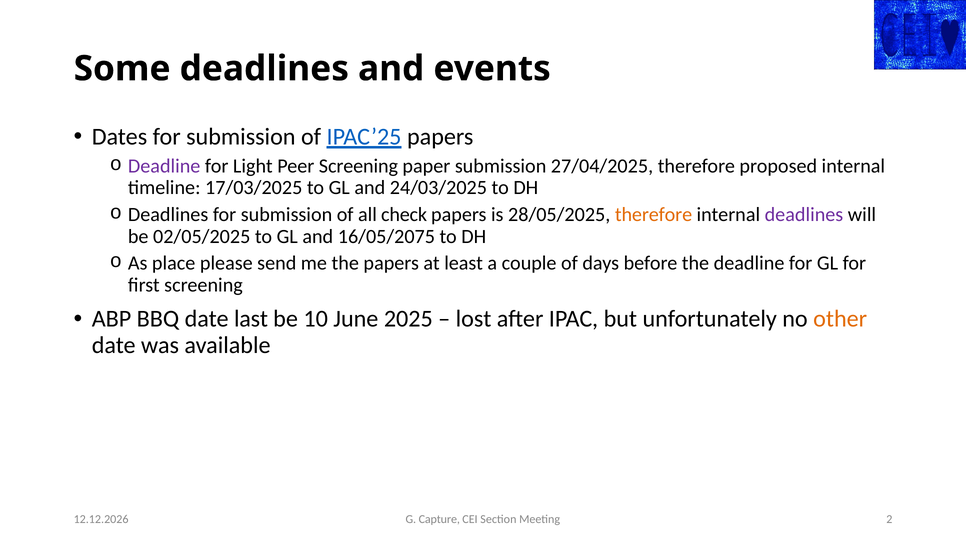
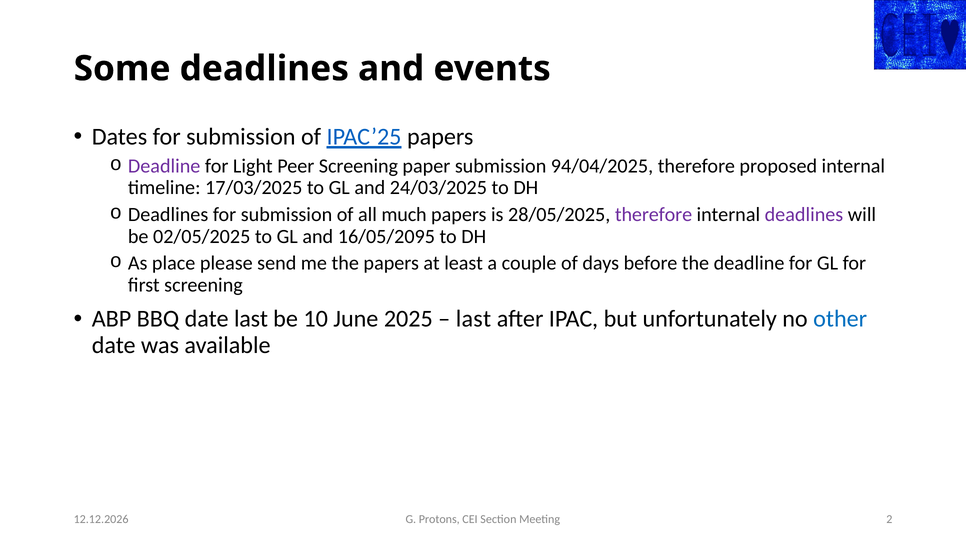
27/04/2025: 27/04/2025 -> 94/04/2025 (602, 166)
check: check -> much (404, 214)
therefore colour: orange -> purple (654, 214)
16/05/2075: 16/05/2075 -> 16/05/2095 (386, 236)
lost: lost -> last (473, 319)
other colour: orange -> blue (840, 319)
Capture: Capture -> Protons (439, 519)
